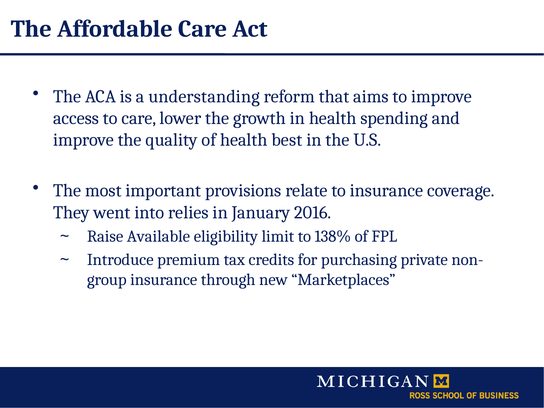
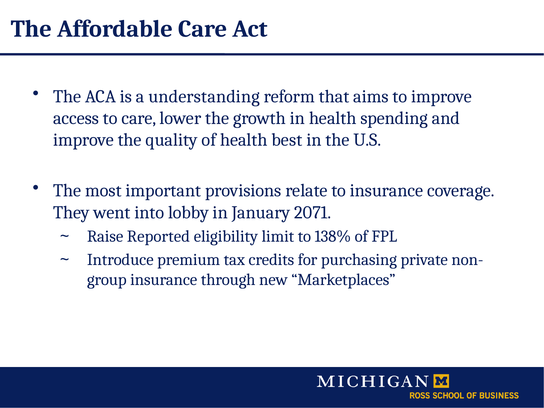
relies: relies -> lobby (188, 212)
2016: 2016 -> 2071 (313, 212)
Available: Available -> Reported (158, 236)
